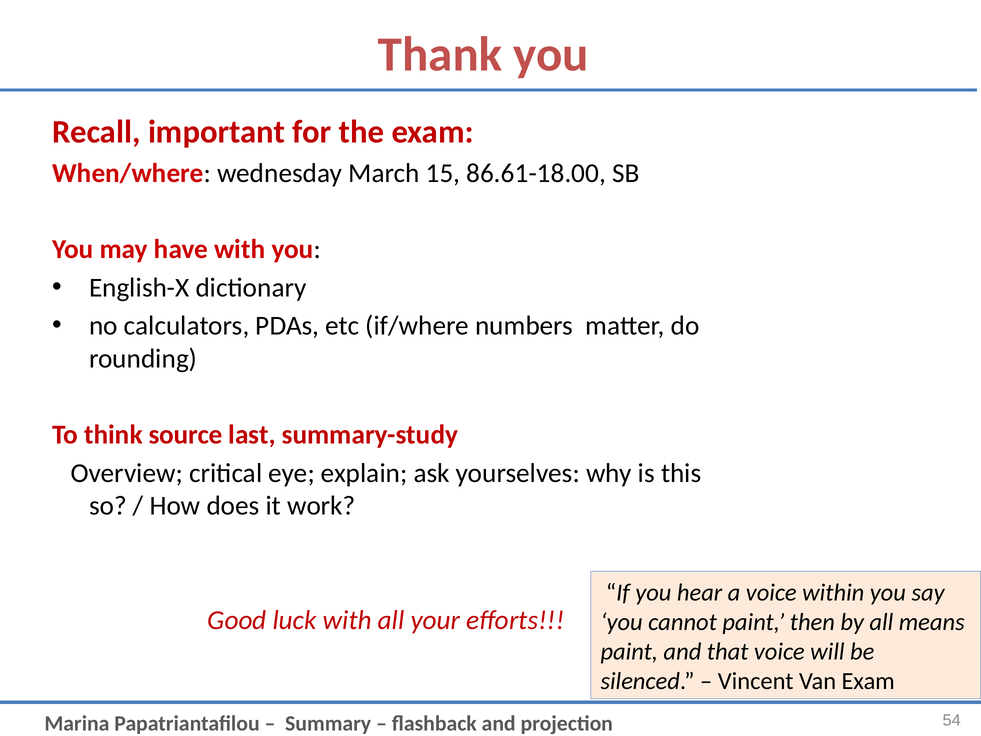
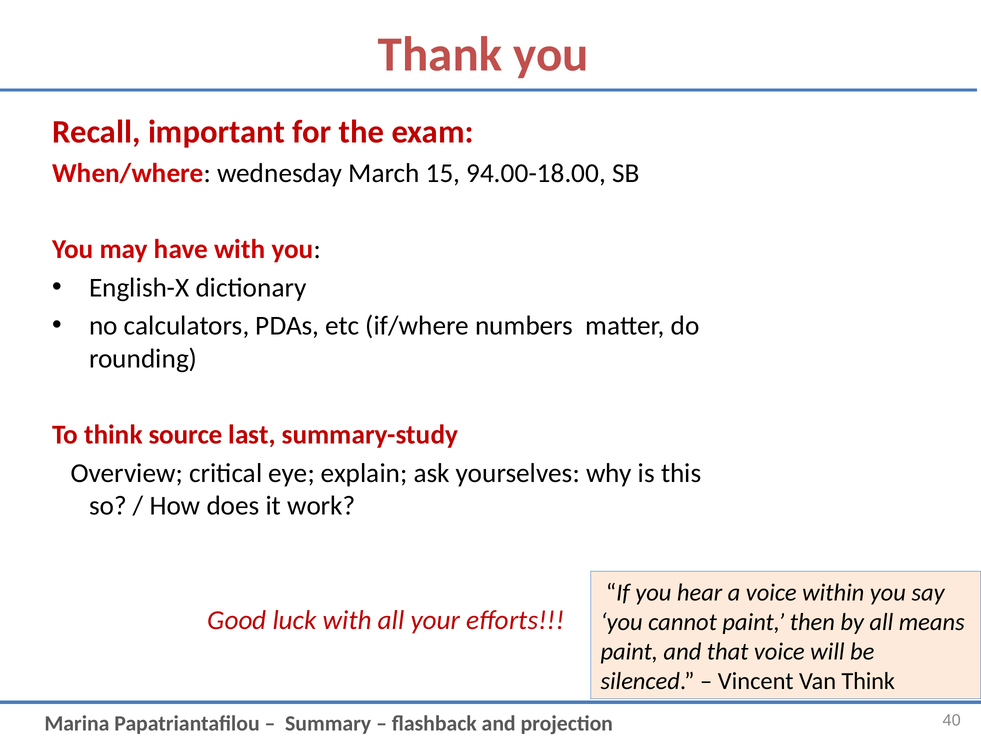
86.61-18.00: 86.61-18.00 -> 94.00-18.00 (536, 173)
Van Exam: Exam -> Think (868, 681)
54: 54 -> 40 (952, 720)
